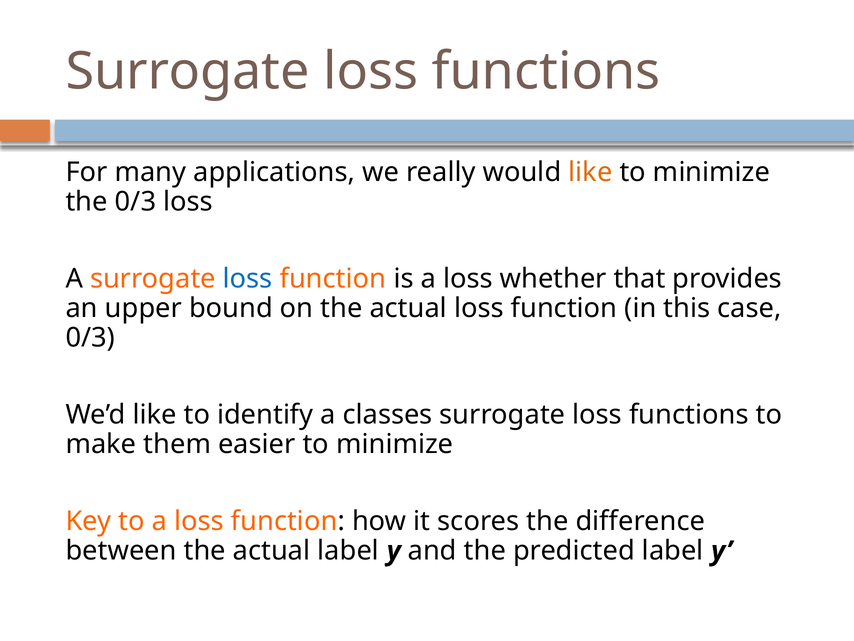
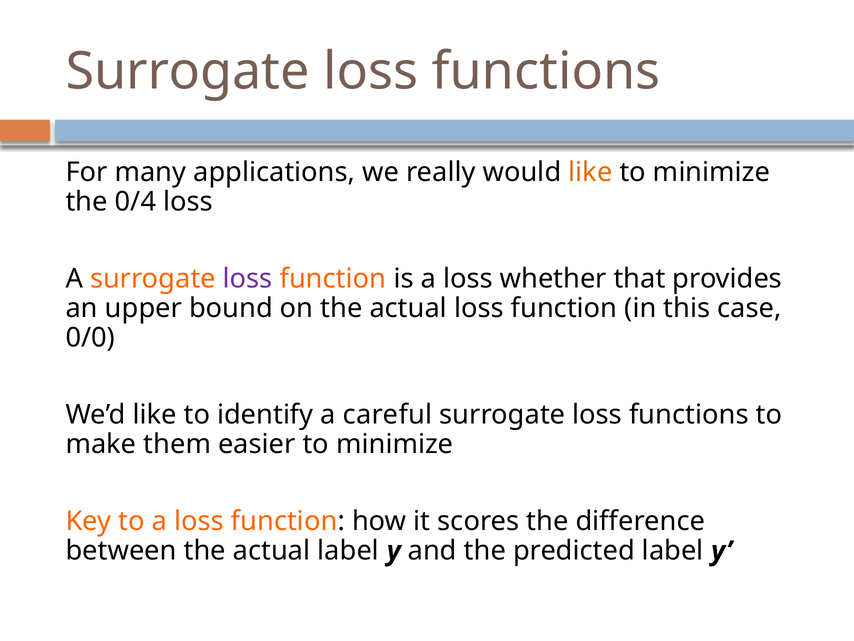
the 0/3: 0/3 -> 0/4 (135, 201)
loss colour: blue -> purple (248, 278)
0/3: 0/3 -> 0/0 (90, 337)
classes: classes -> careful (387, 414)
